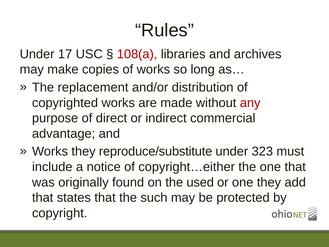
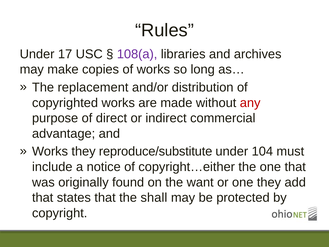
108(a colour: red -> purple (137, 54)
323: 323 -> 104 (262, 151)
used: used -> want (200, 182)
such: such -> shall (154, 197)
